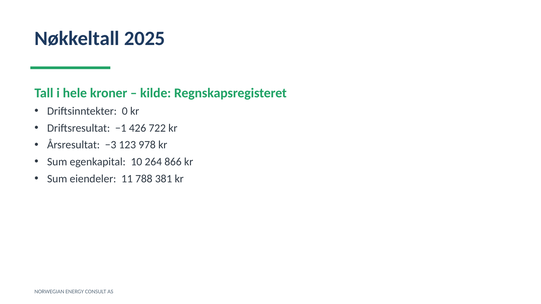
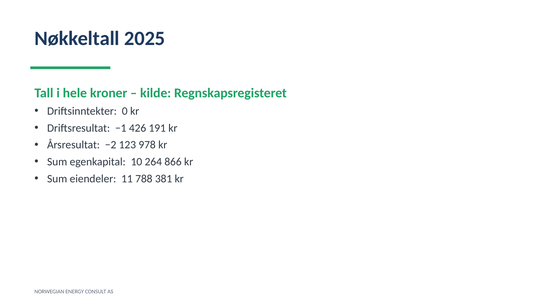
722: 722 -> 191 (157, 128)
−3: −3 -> −2 (111, 145)
